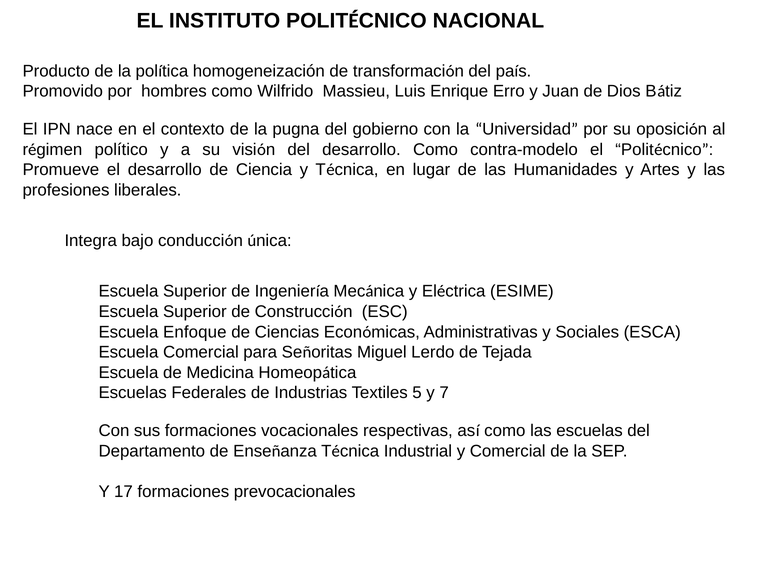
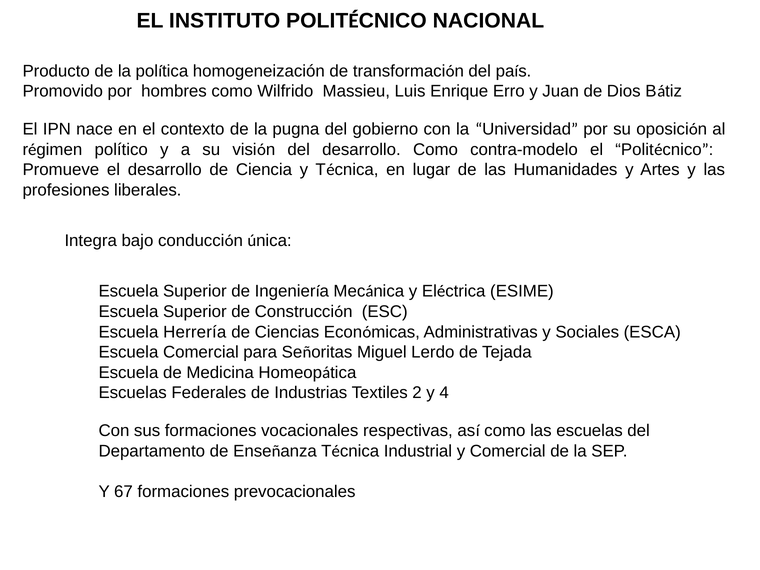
Enfoque: Enfoque -> Herrería (195, 332)
5: 5 -> 2 (417, 393)
7: 7 -> 4 (444, 393)
17: 17 -> 67 (123, 491)
